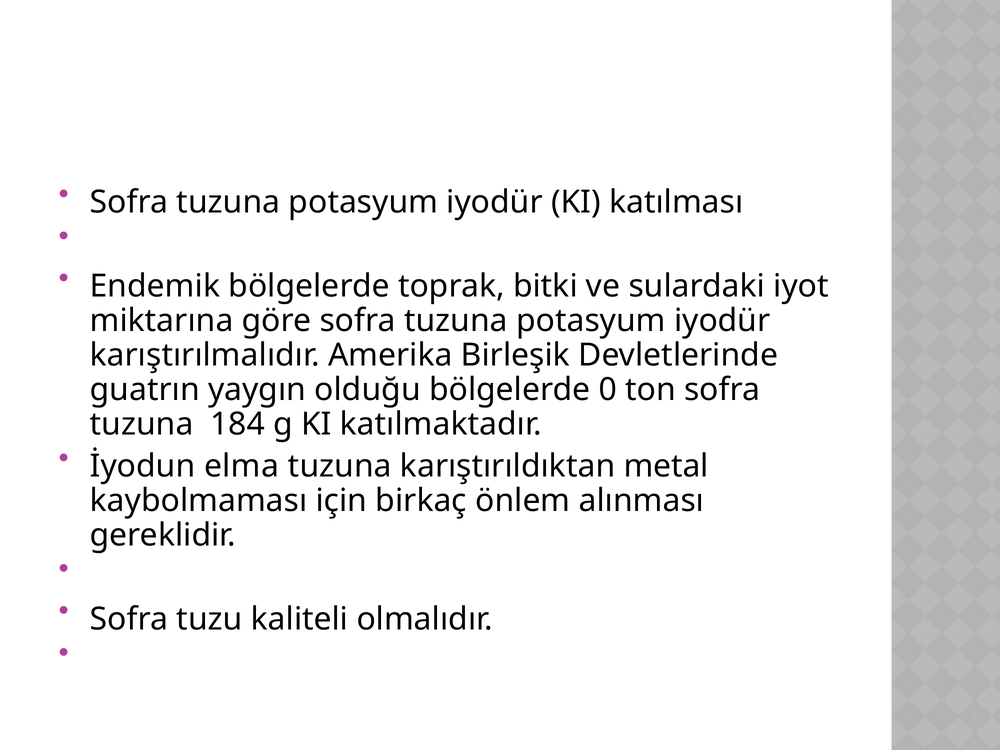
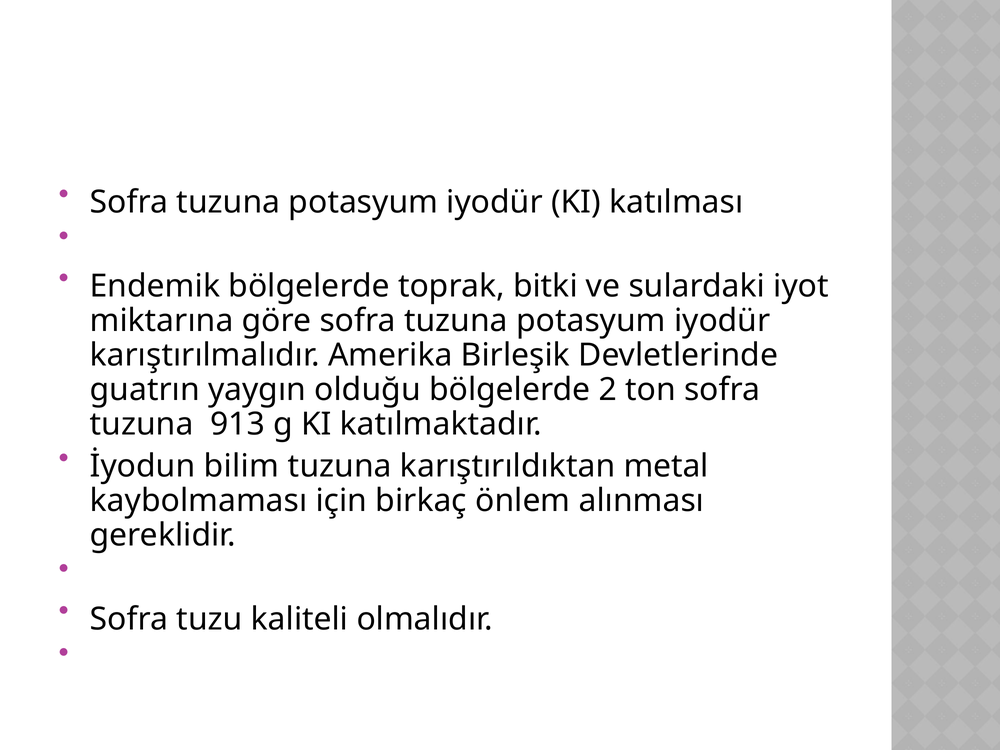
0: 0 -> 2 (608, 390)
184: 184 -> 913 (237, 424)
elma: elma -> bilim (242, 466)
